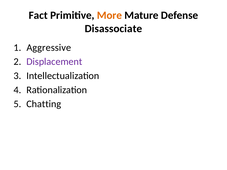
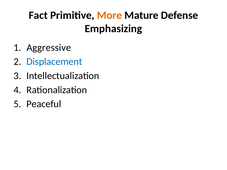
Disassociate: Disassociate -> Emphasizing (113, 29)
Displacement colour: purple -> blue (54, 62)
Chatting: Chatting -> Peaceful (44, 104)
